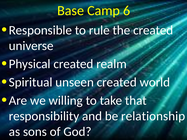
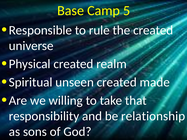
6: 6 -> 5 (127, 11)
world: world -> made (155, 82)
